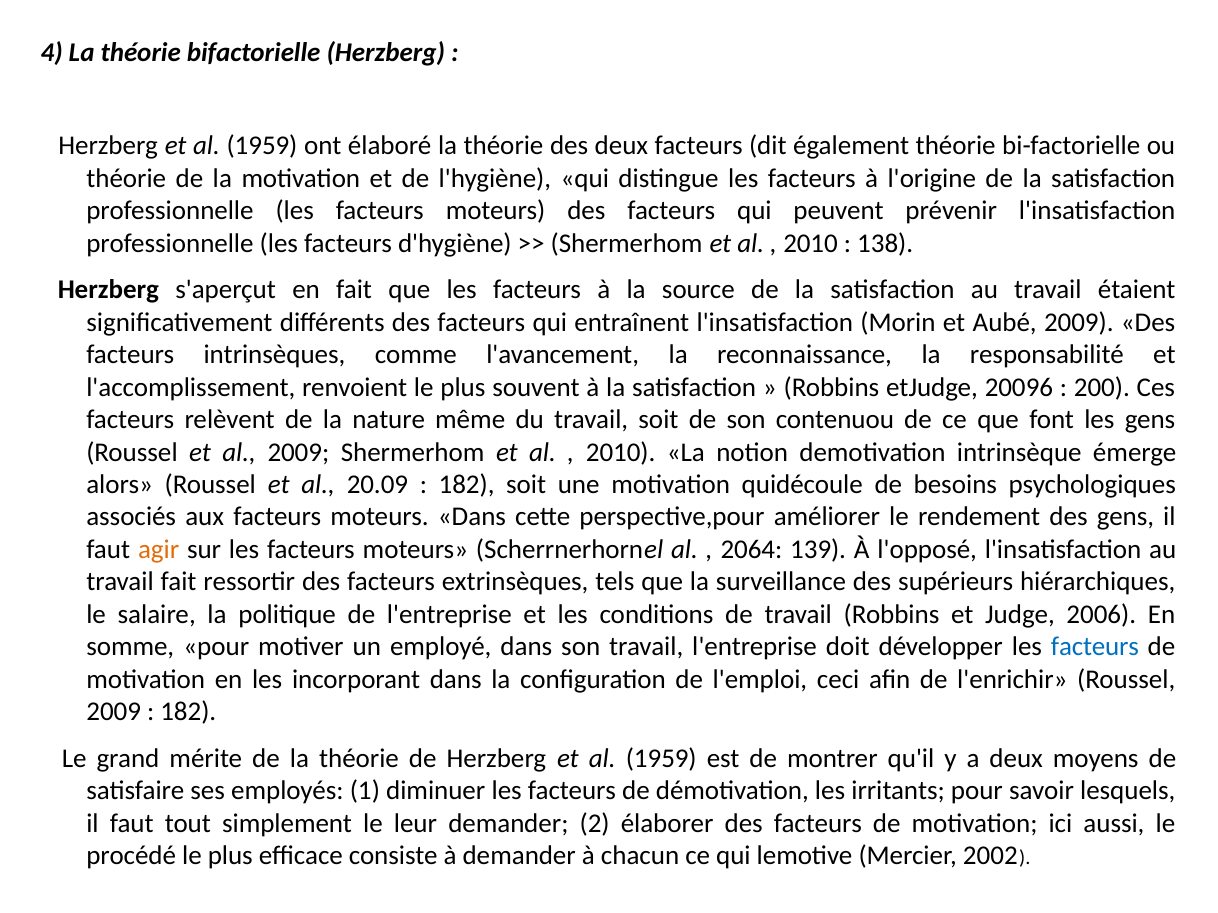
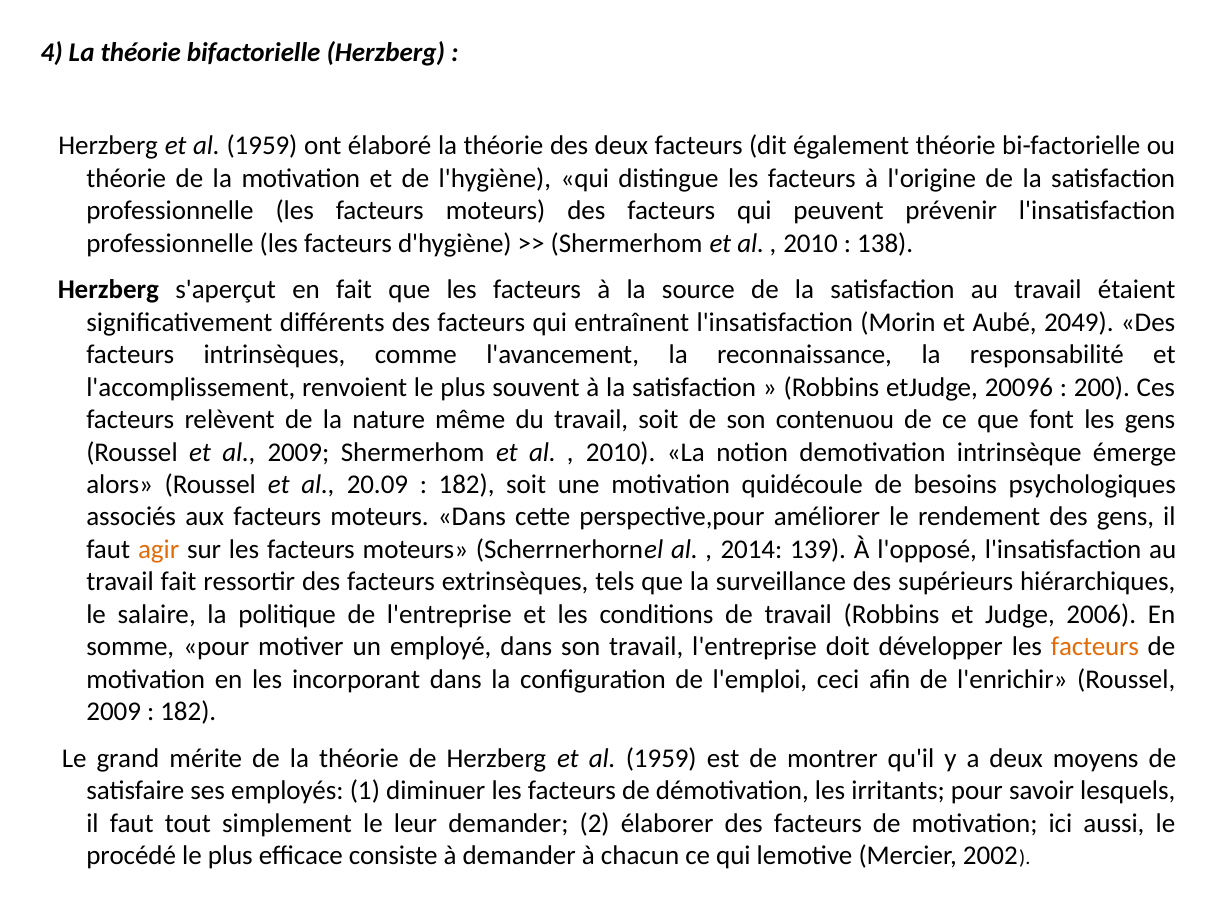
Aubé 2009: 2009 -> 2049 (1079, 323)
2064: 2064 -> 2014 (751, 550)
facteurs colour: blue -> orange (1095, 647)
